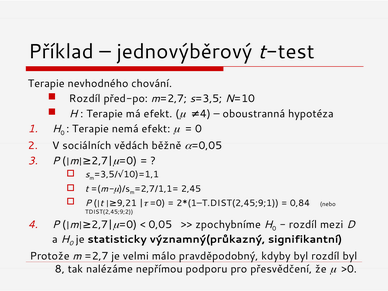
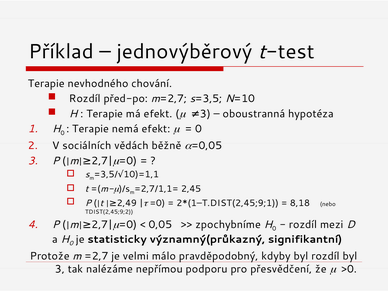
m 4: 4 -> 3 (205, 114)
9,21: 9,21 -> 2,49 (127, 203)
0,84: 0,84 -> 8,18 (300, 203)
8: 8 -> 3 (60, 269)
